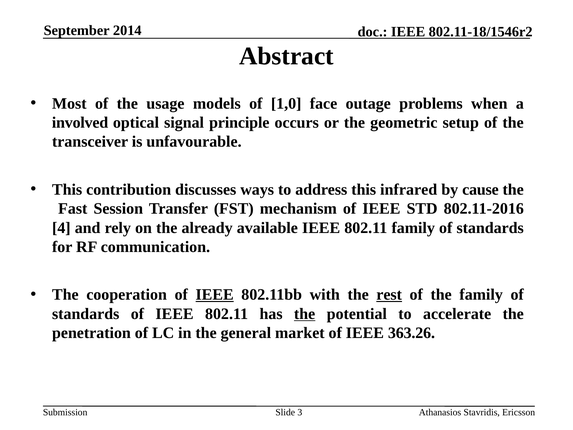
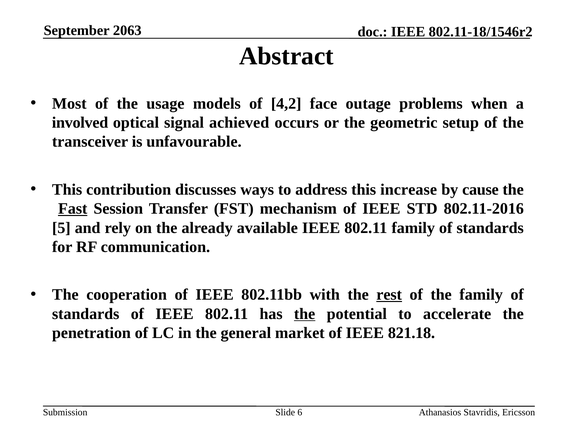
2014: 2014 -> 2063 (127, 30)
1,0: 1,0 -> 4,2 (286, 103)
principle: principle -> achieved (239, 123)
infrared: infrared -> increase (409, 189)
Fast underline: none -> present (73, 209)
4: 4 -> 5 (61, 228)
IEEE underline: present -> none (215, 295)
363.26: 363.26 -> 821.18 (411, 333)
3: 3 -> 6 (300, 412)
